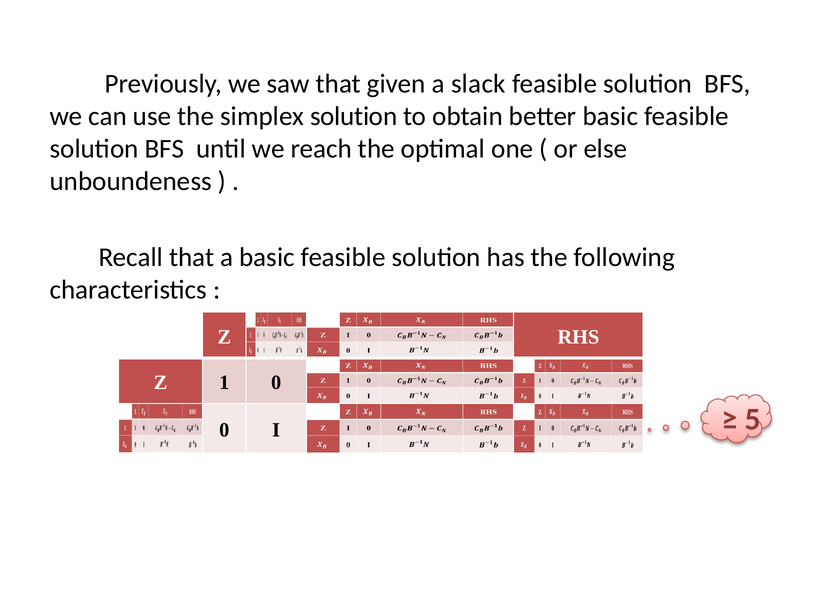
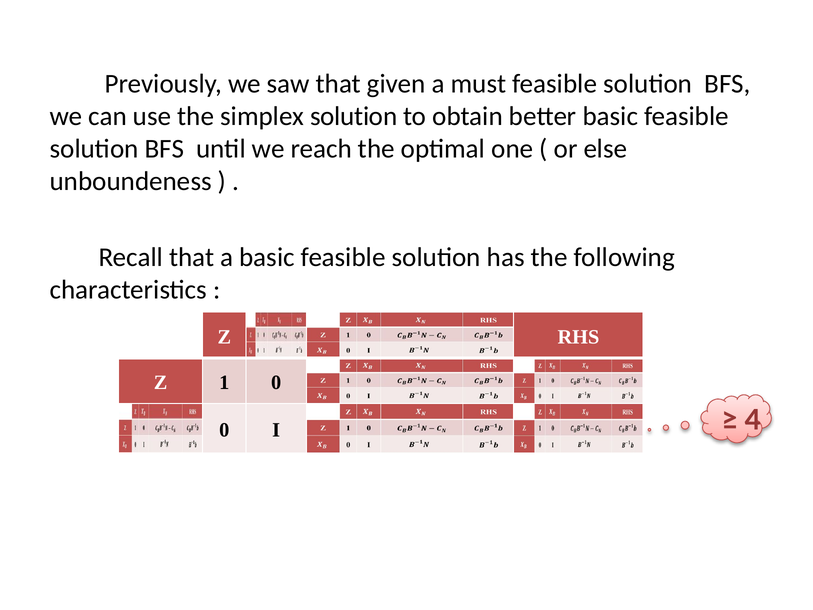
slack: slack -> must (478, 84)
5: 5 -> 4 (753, 419)
